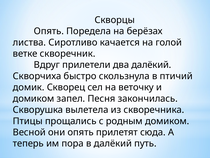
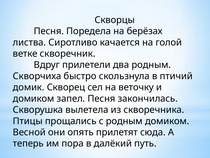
Опять: Опять -> Песня (49, 31)
два далёкий: далёкий -> родным (151, 65)
